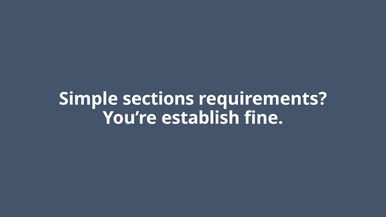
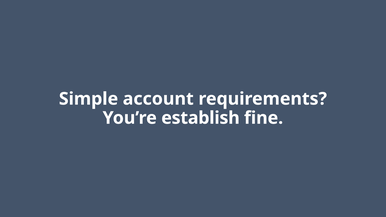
sections: sections -> account (158, 99)
